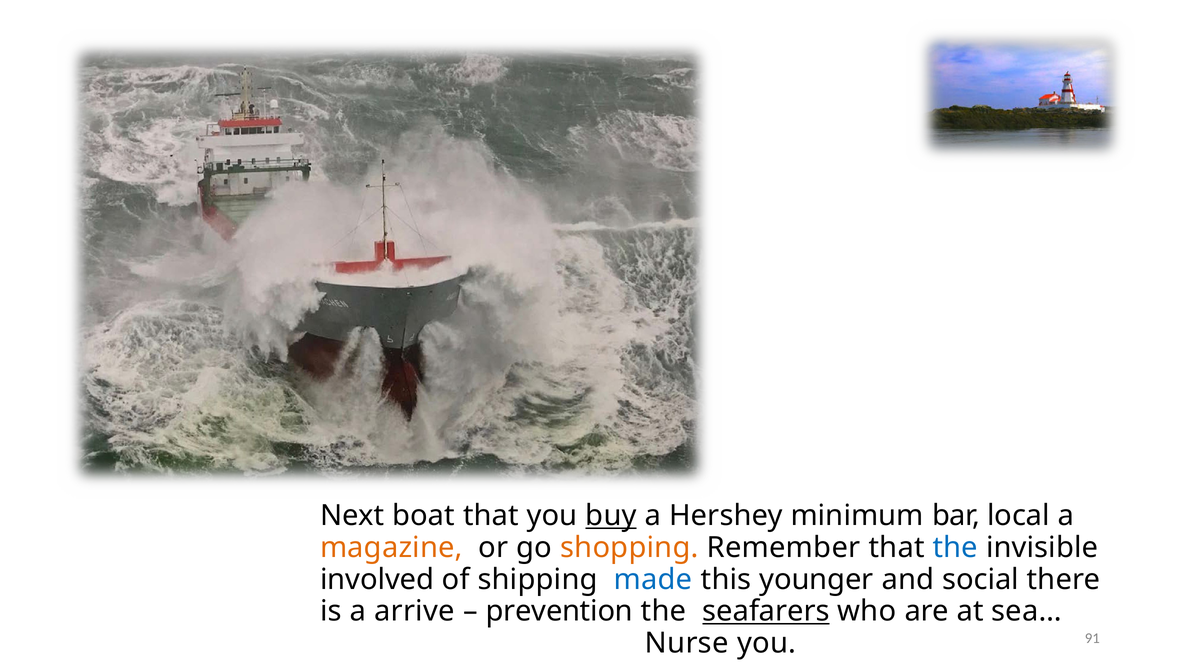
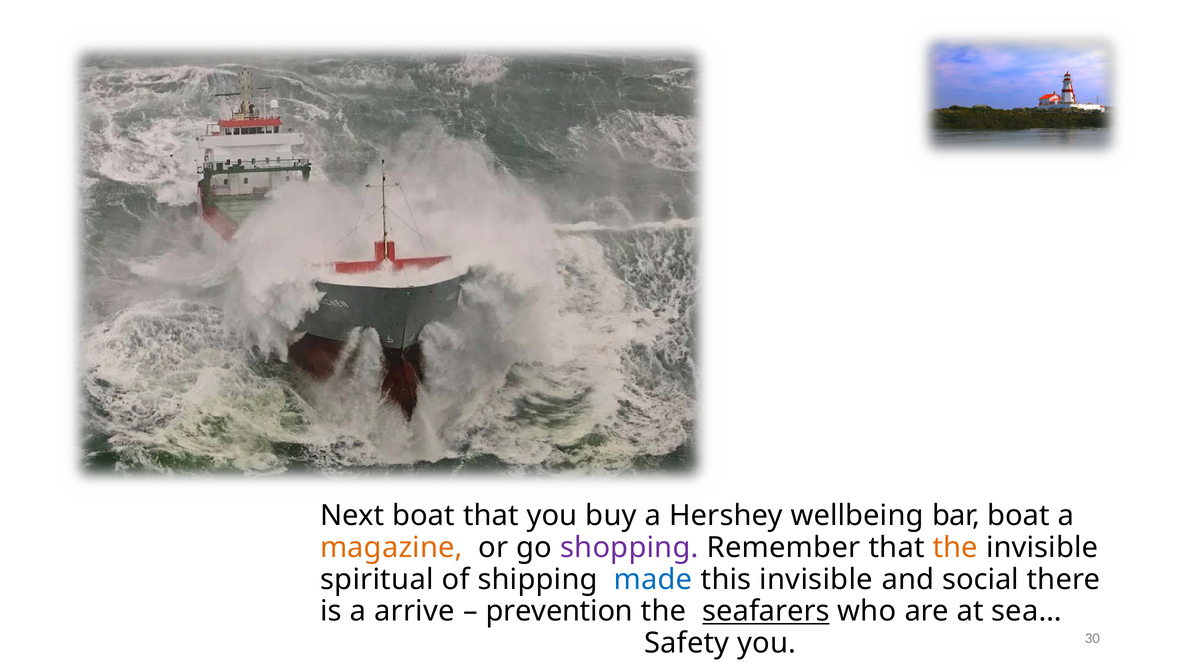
buy underline: present -> none (611, 516)
minimum: minimum -> wellbeing (857, 516)
bar local: local -> boat (1018, 516)
shopping colour: orange -> purple (629, 548)
the colour: blue -> orange (955, 548)
involved: involved -> spiritual (377, 579)
this younger: younger -> invisible (816, 579)
Nurse: Nurse -> Safety (687, 643)
91: 91 -> 30 (1092, 638)
